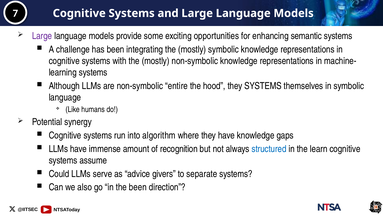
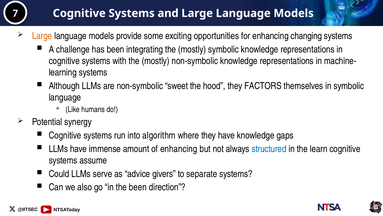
Large colour: purple -> orange (42, 36)
semantic: semantic -> changing (306, 36)
entire: entire -> sweet (177, 86)
they SYSTEMS: SYSTEMS -> FACTORS (263, 86)
of recognition: recognition -> enhancing (179, 149)
